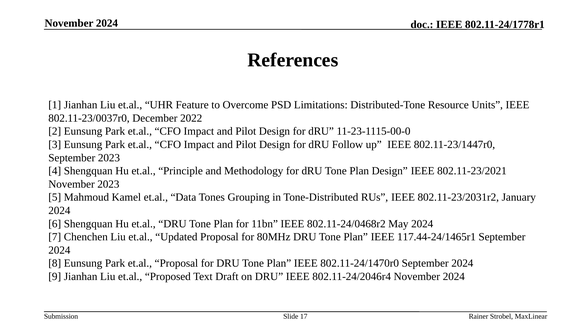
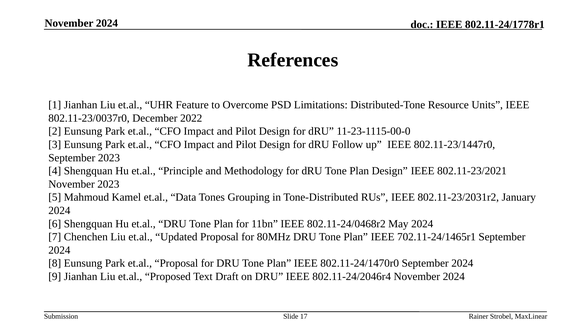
117.44-24/1465r1: 117.44-24/1465r1 -> 702.11-24/1465r1 (437, 237)
